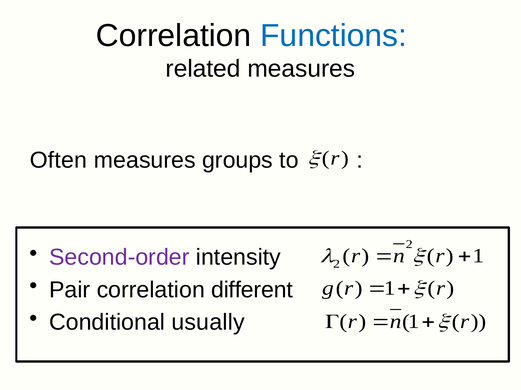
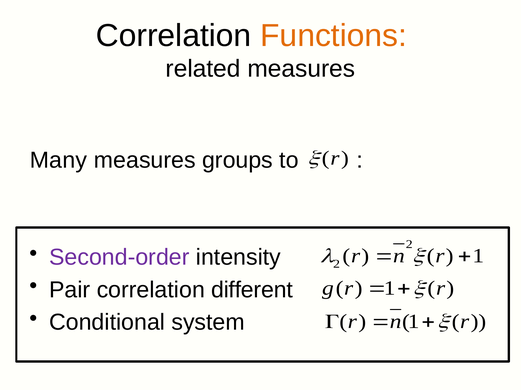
Functions colour: blue -> orange (334, 36)
Often: Often -> Many (58, 161)
usually: usually -> system (208, 323)
